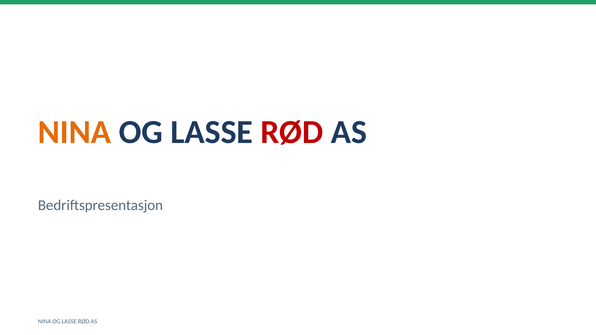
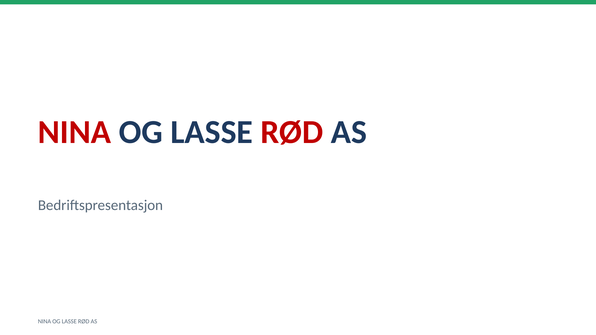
NINA colour: orange -> red (75, 132)
